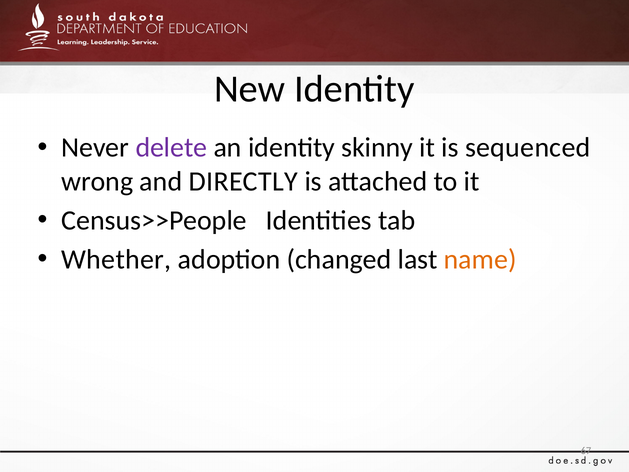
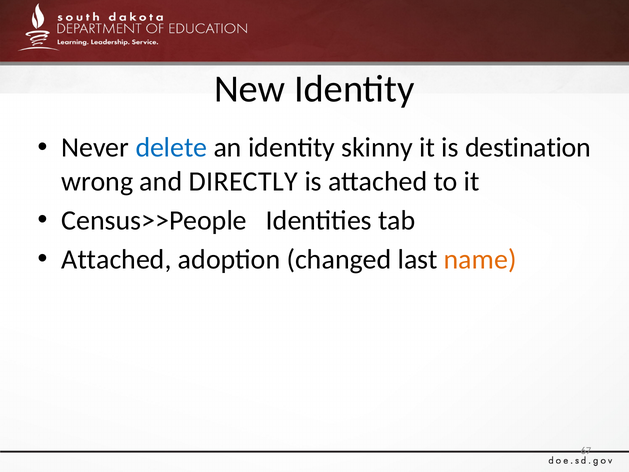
delete colour: purple -> blue (171, 148)
sequenced: sequenced -> destination (528, 148)
Whether: Whether -> Attached (116, 260)
